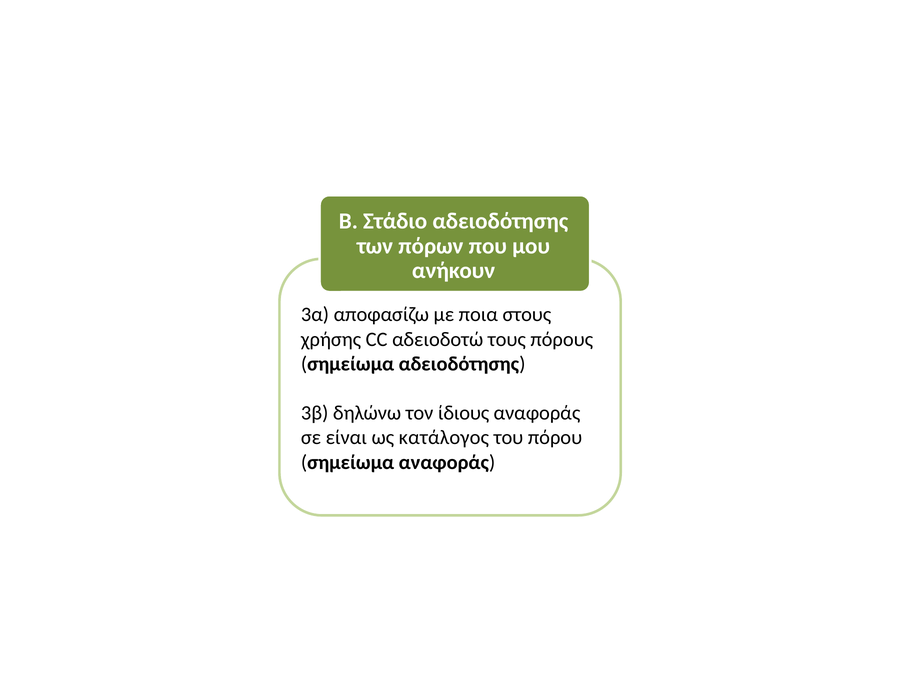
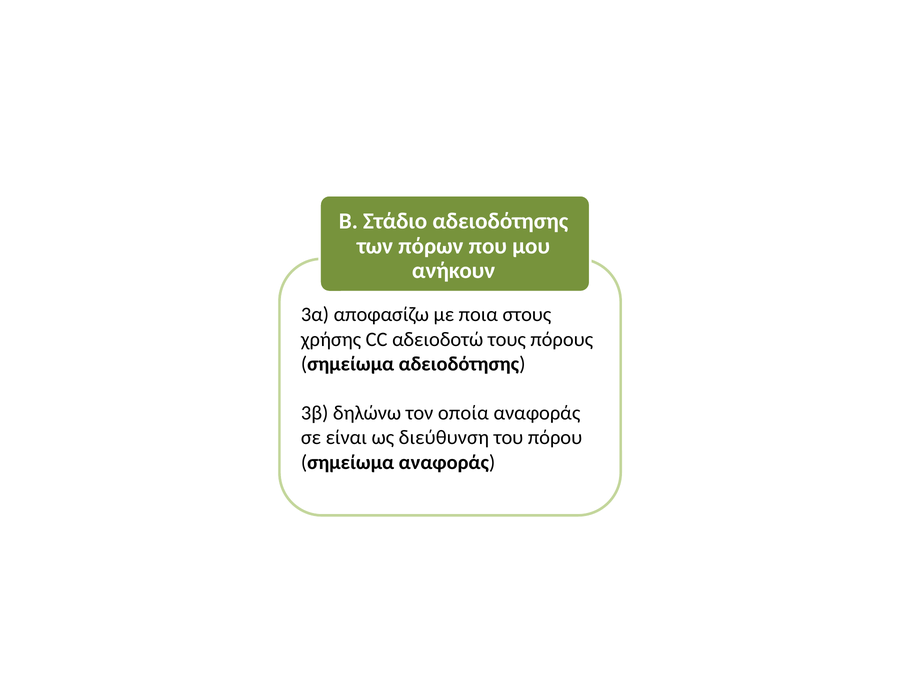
ίδιους: ίδιους -> οποία (463, 413)
κατάλογος: κατάλογος -> διεύθυνση (444, 437)
